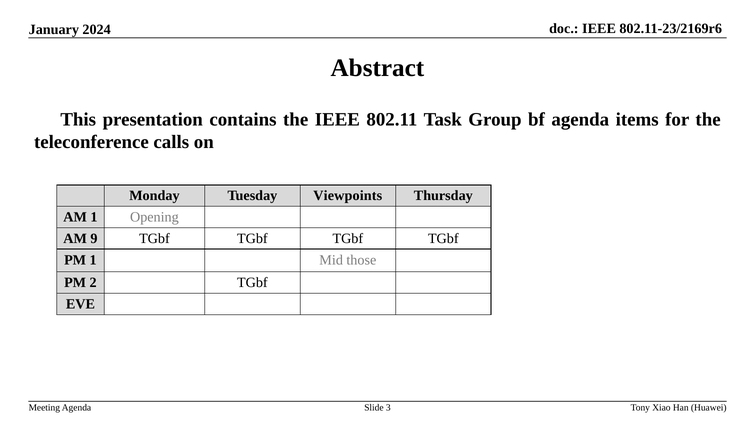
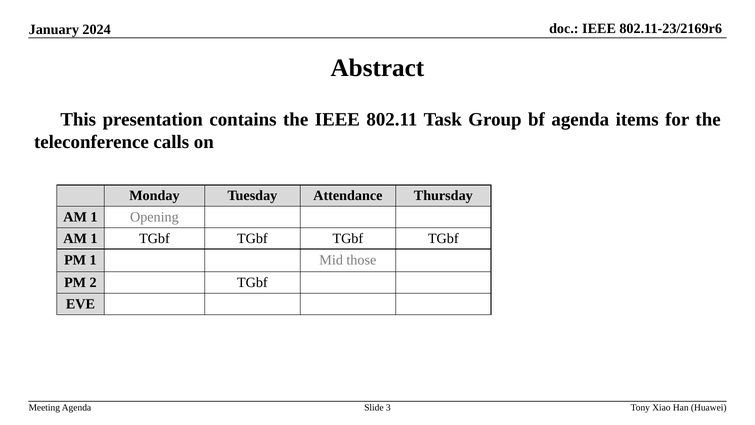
Viewpoints: Viewpoints -> Attendance (348, 196)
9: 9 -> 1 (94, 238)
